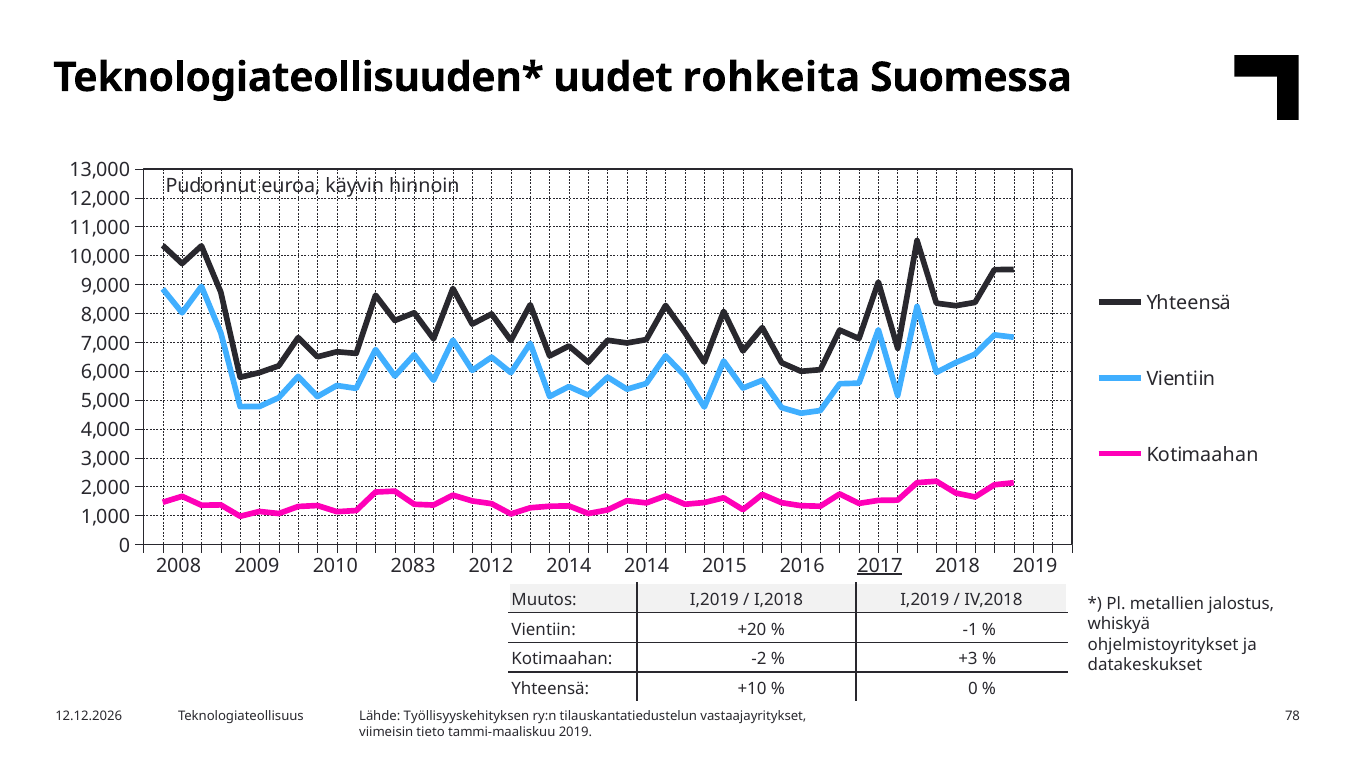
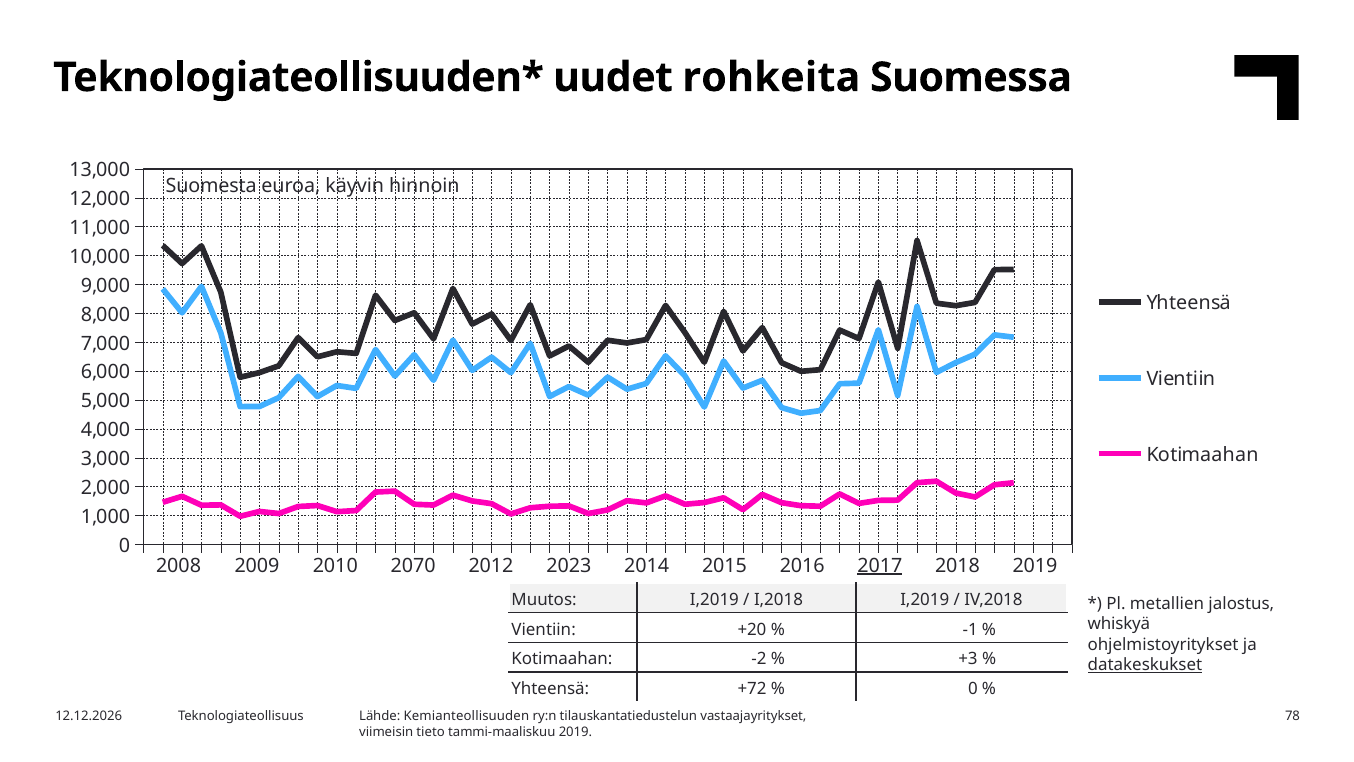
Pudonnut: Pudonnut -> Suomesta (211, 186)
2083: 2083 -> 2070 (413, 565)
2012 2014: 2014 -> 2023 (569, 565)
datakeskukset underline: none -> present (1145, 665)
+10: +10 -> +72 (752, 689)
Työllisyyskehityksen: Työllisyyskehityksen -> Kemianteollisuuden (466, 716)
